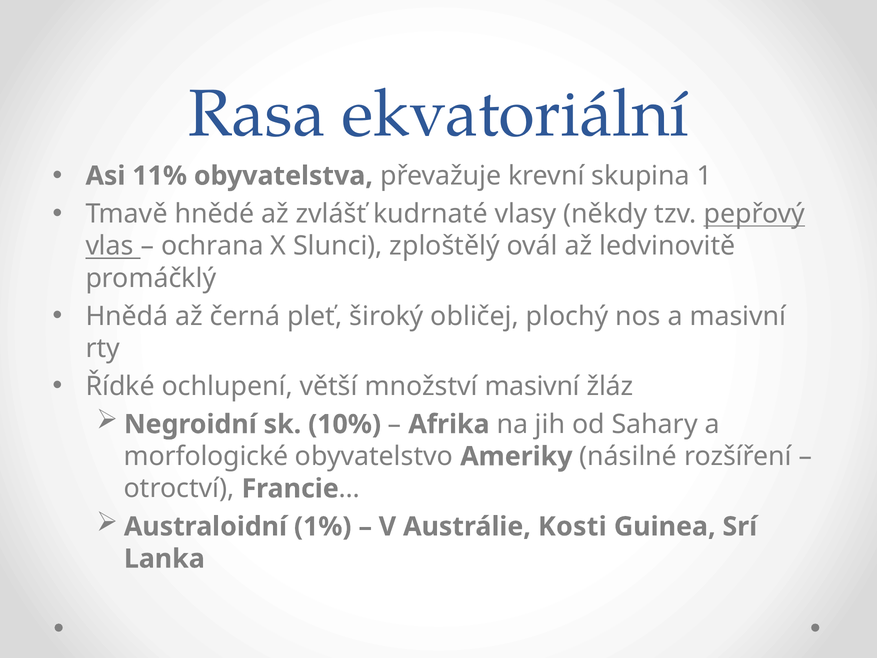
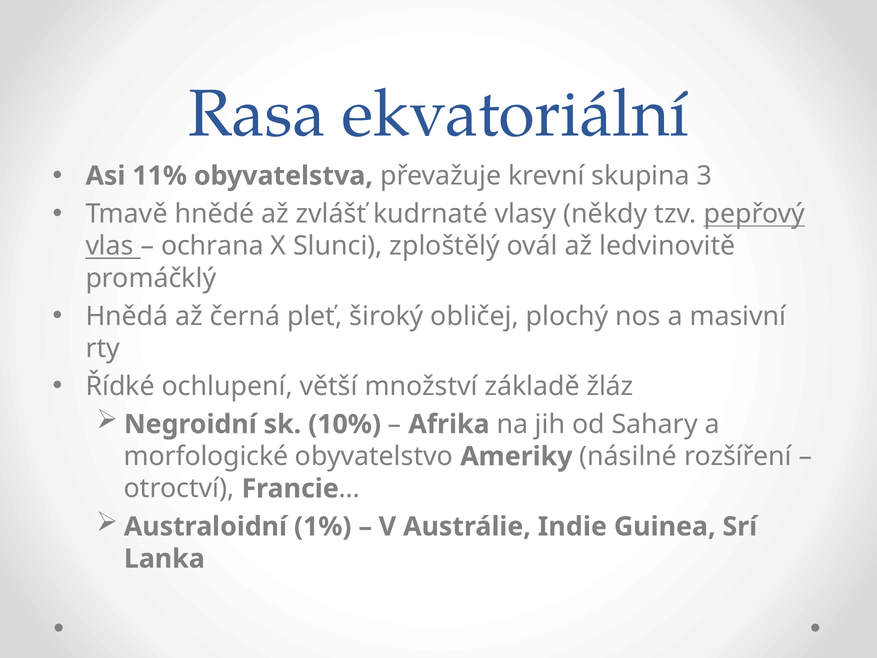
1: 1 -> 3 (705, 176)
množství masivní: masivní -> základě (532, 386)
Kosti: Kosti -> Indie (572, 526)
